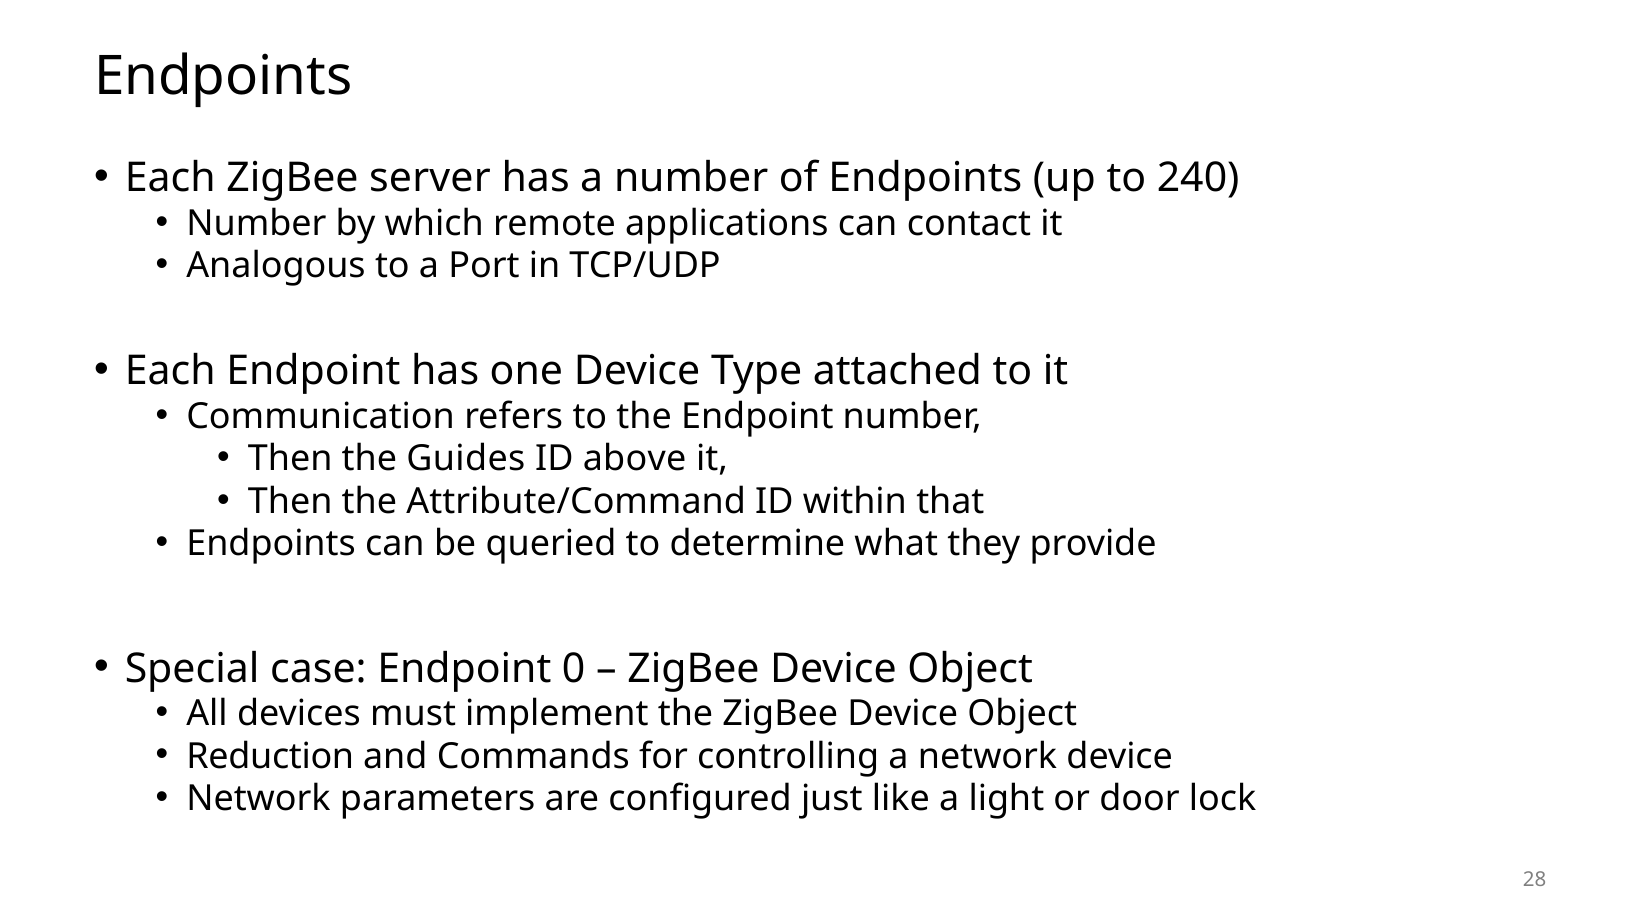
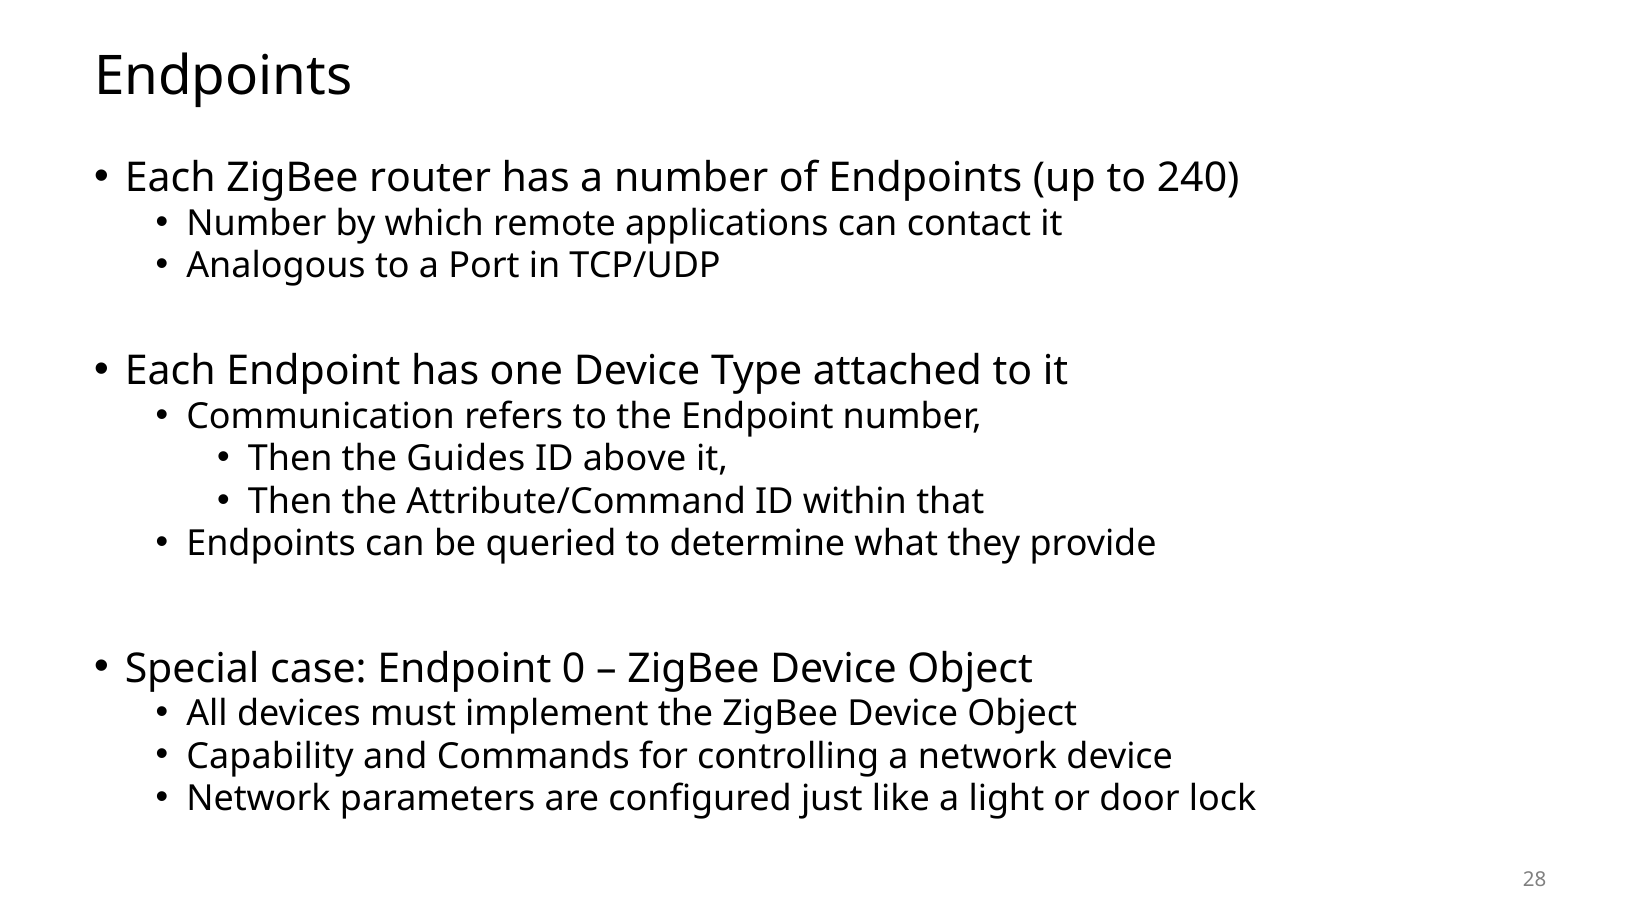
server: server -> router (430, 178)
Reduction: Reduction -> Capability (270, 756)
